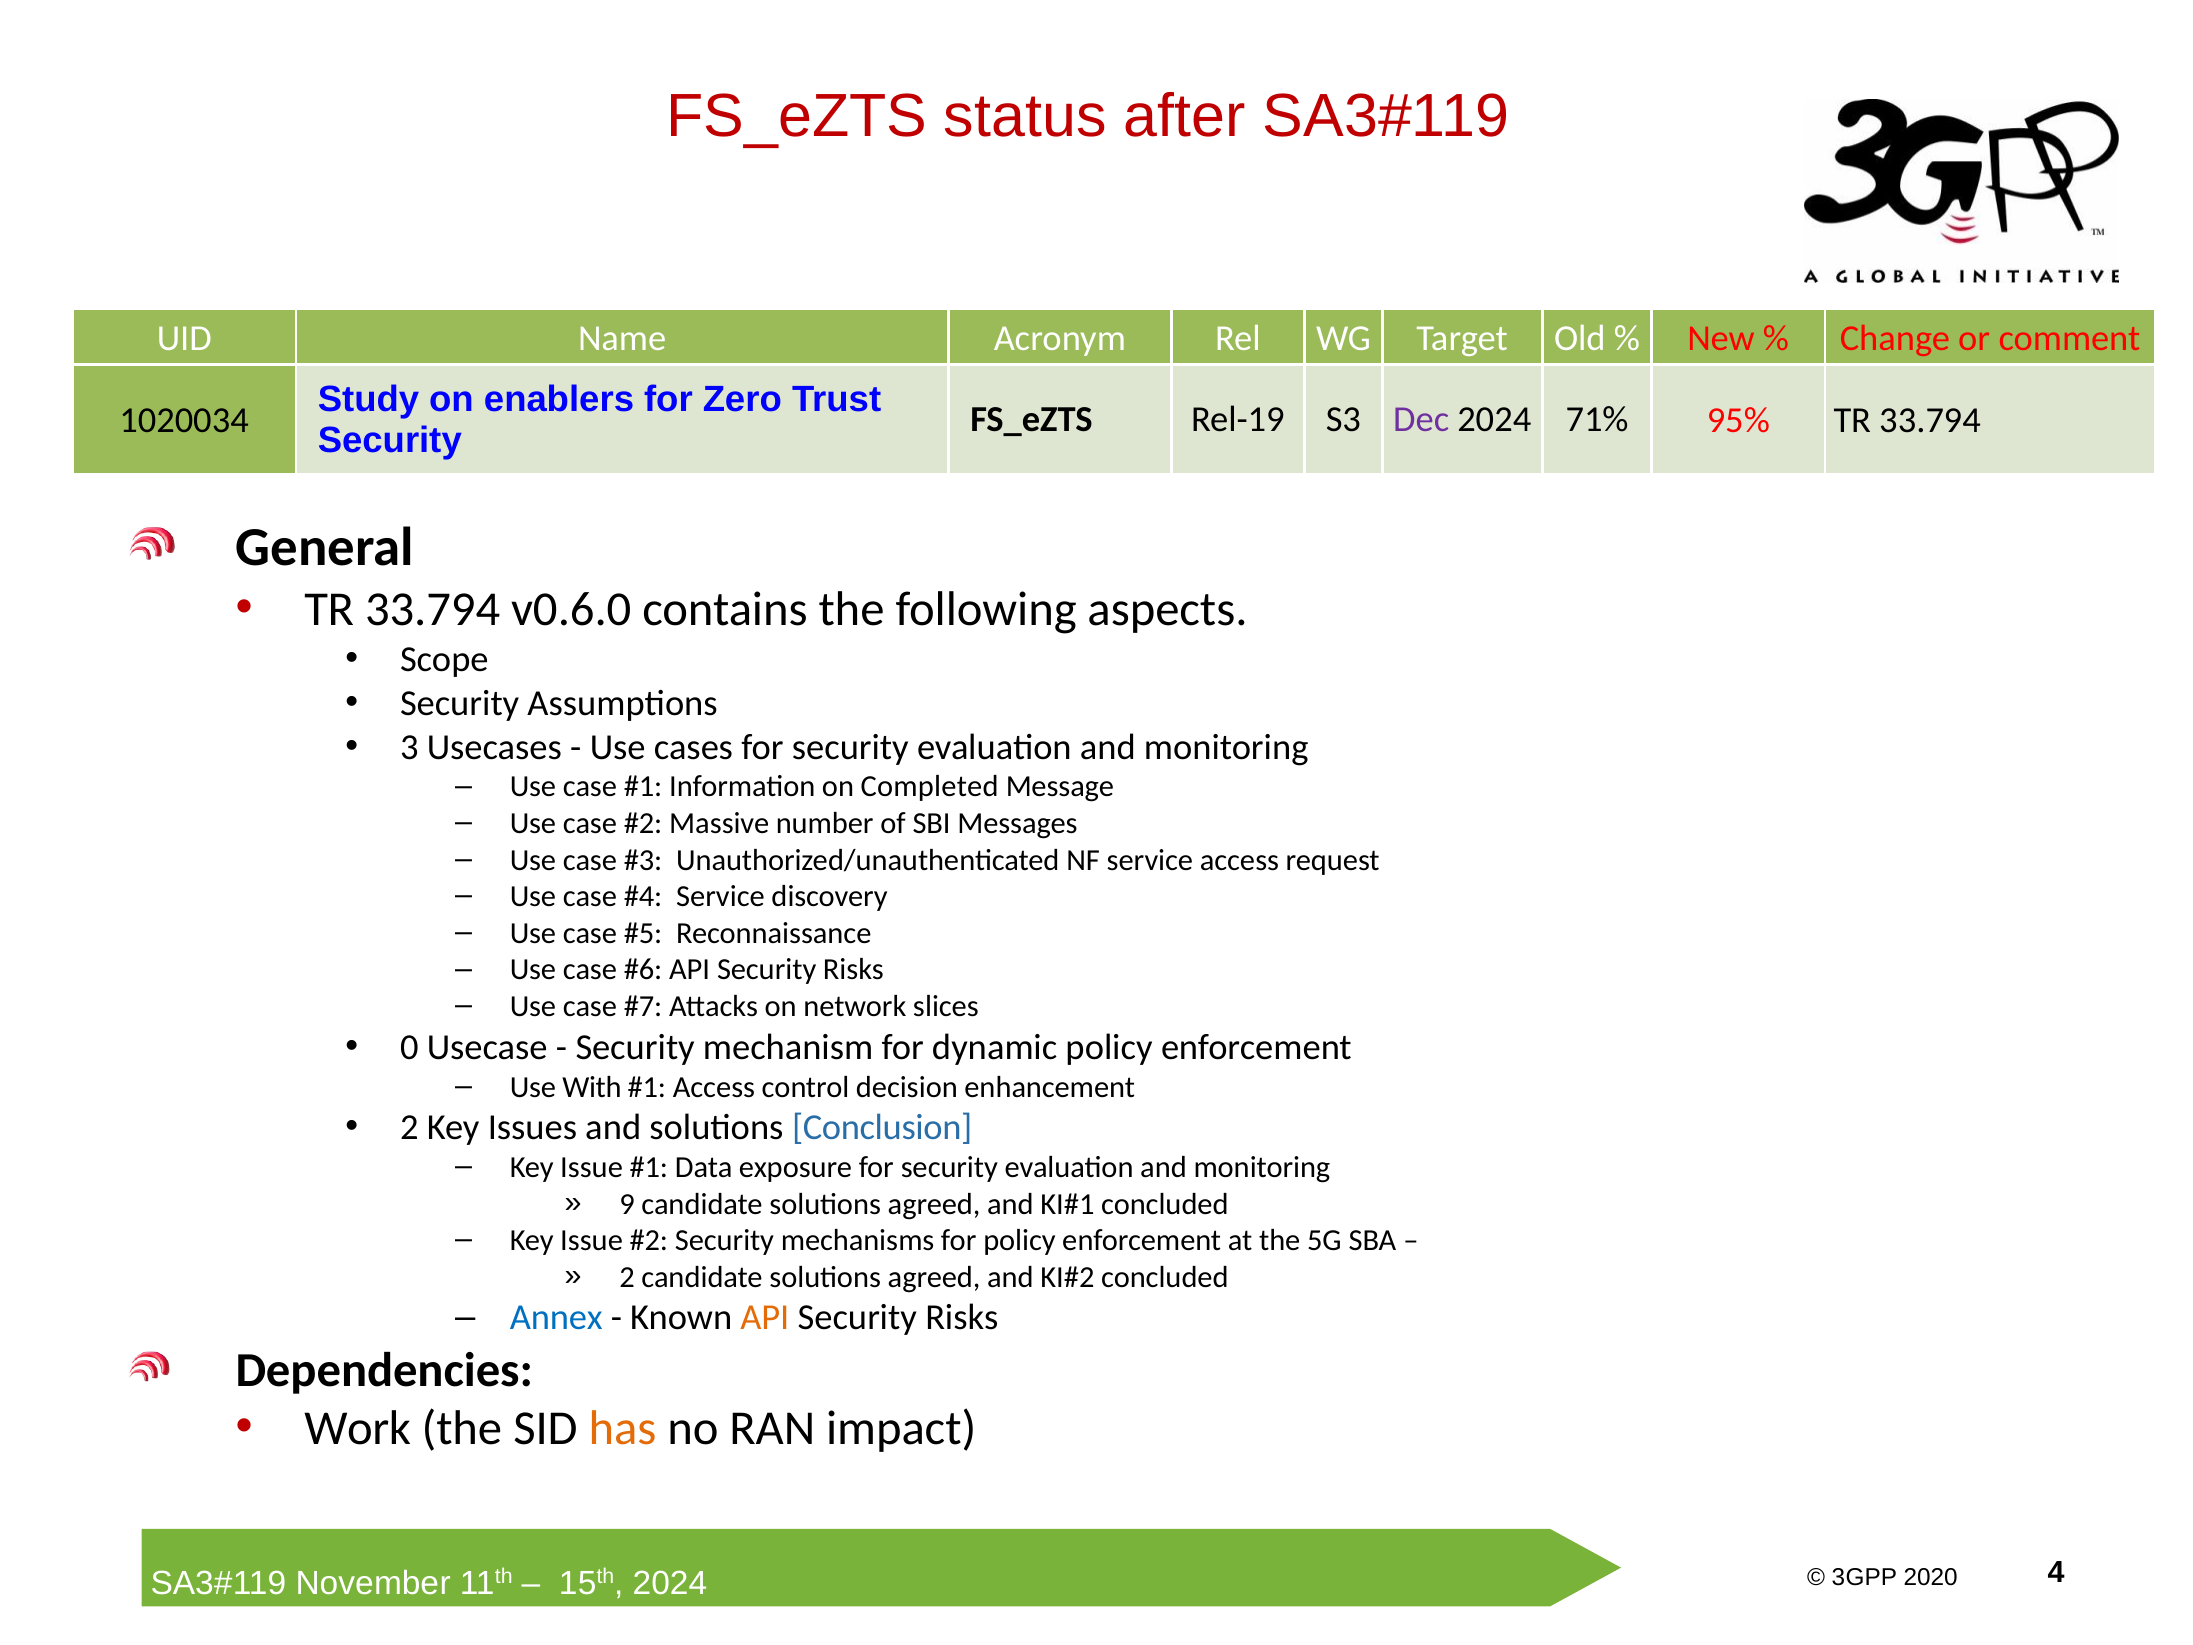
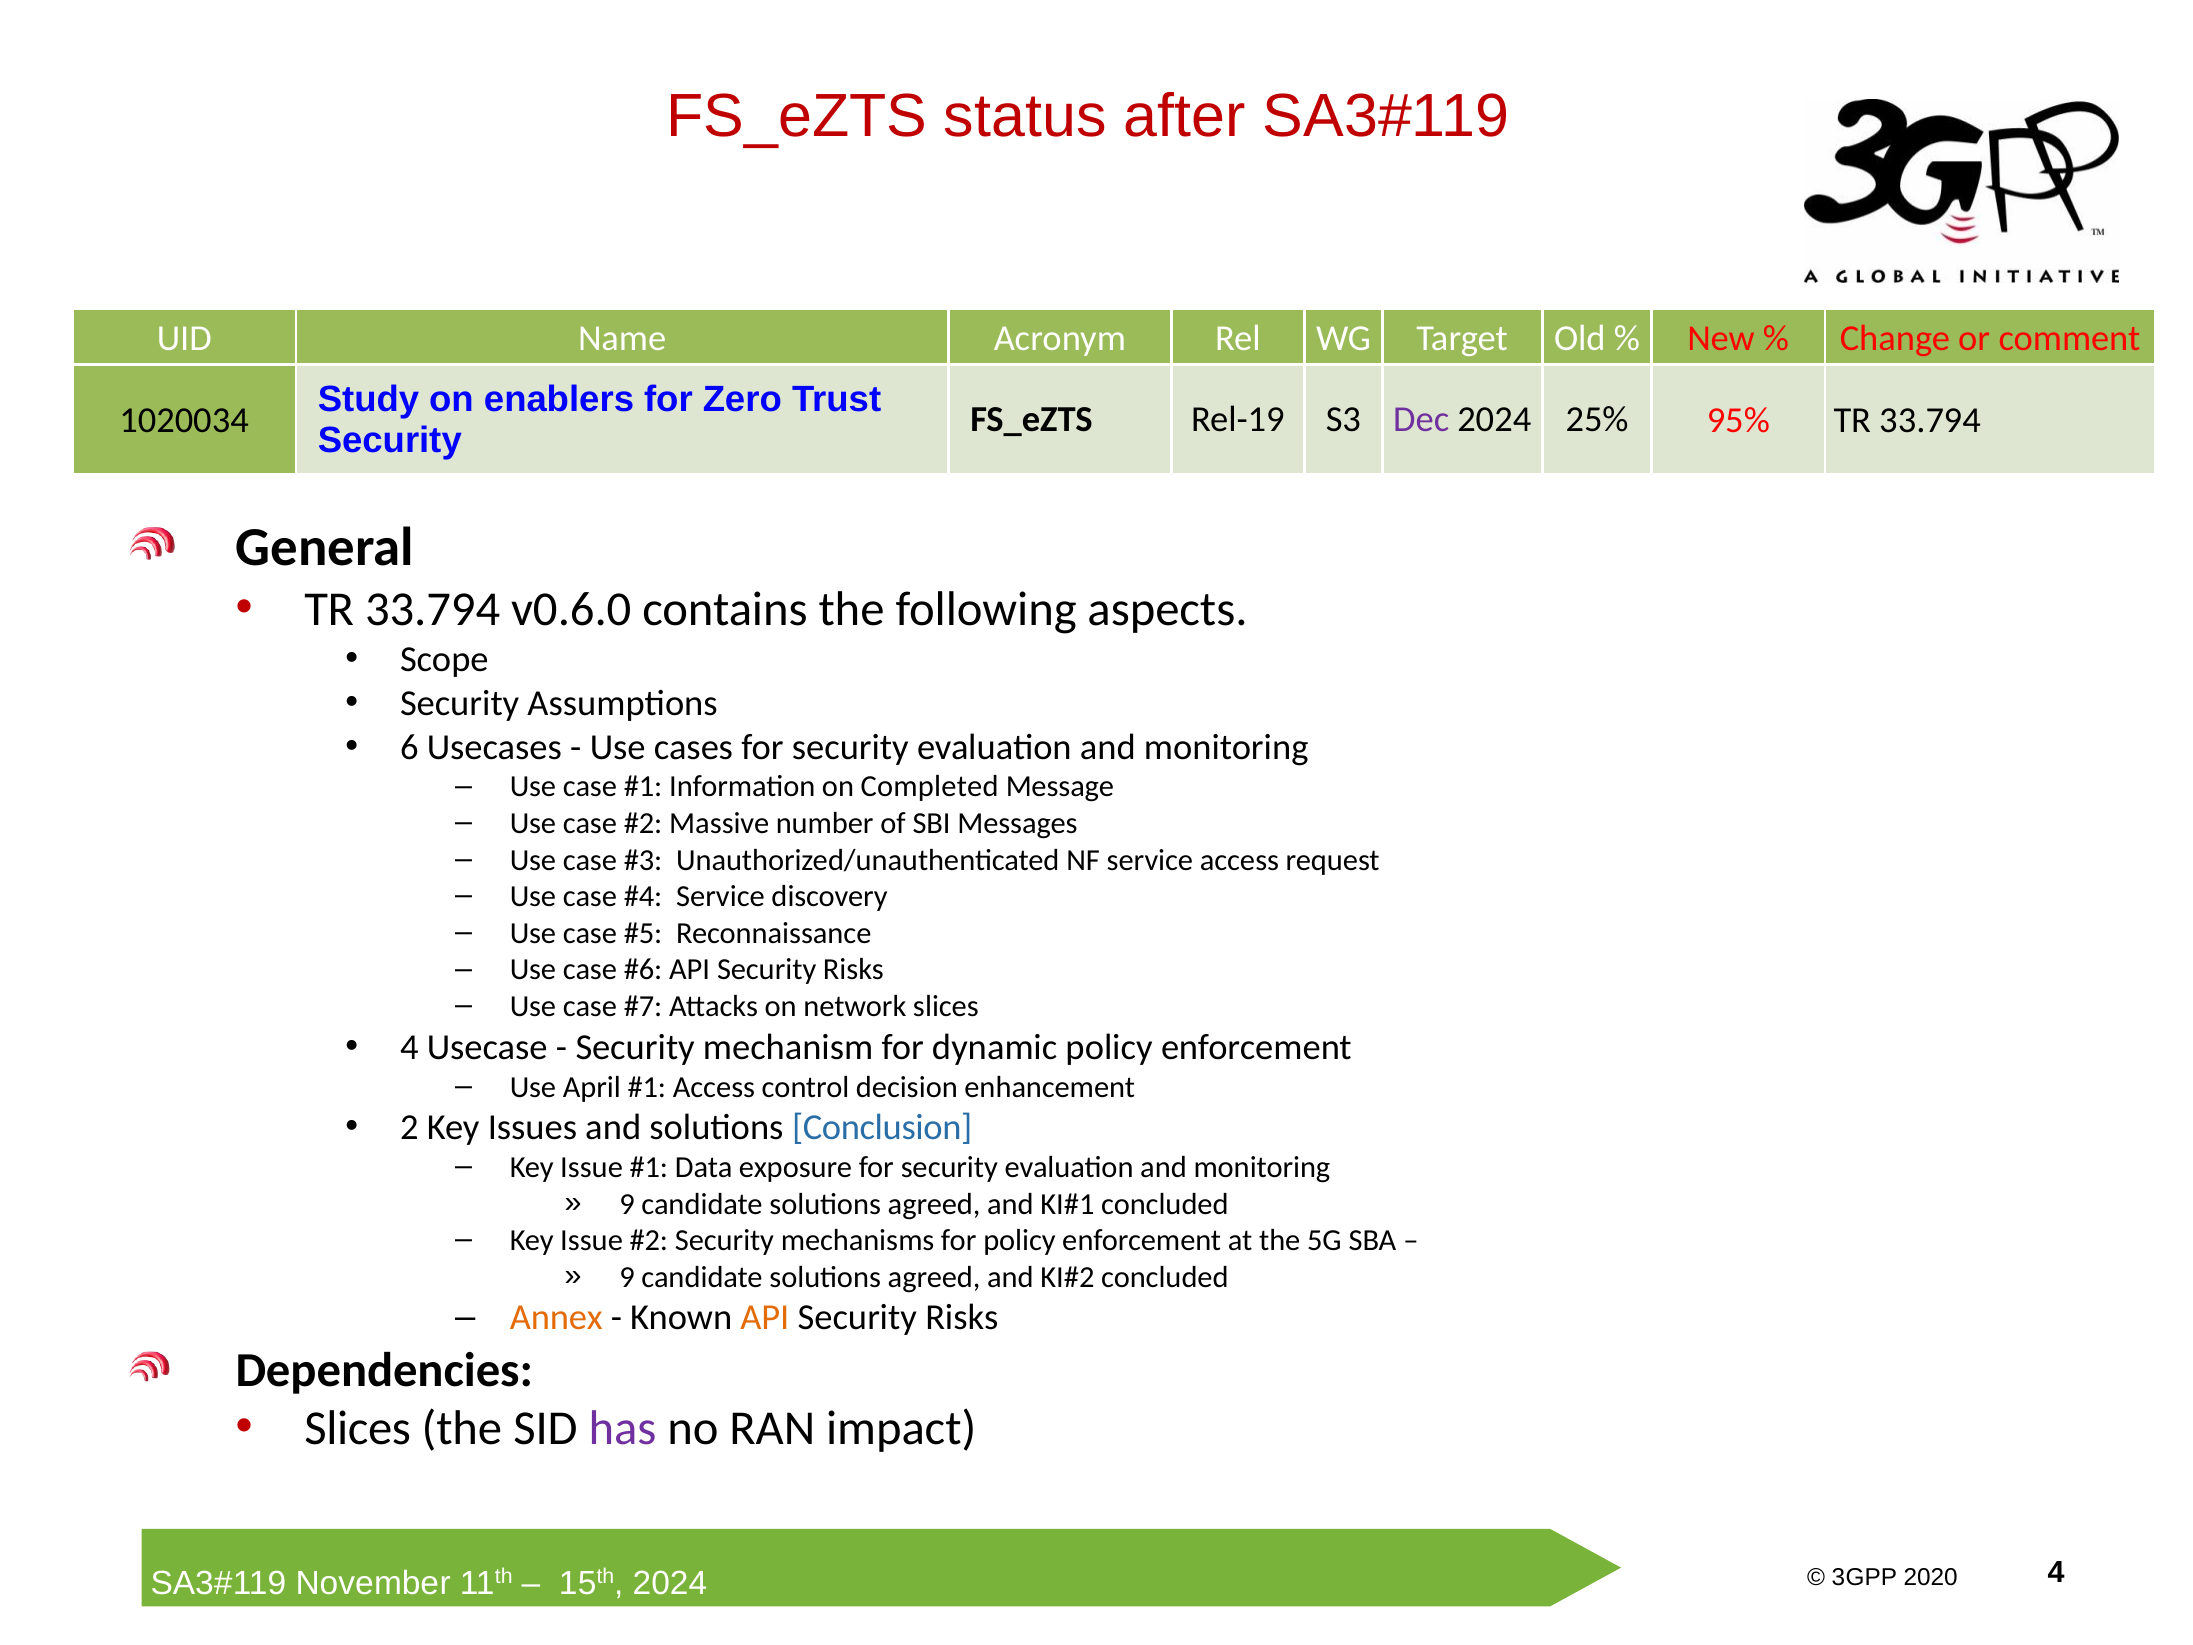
71%: 71% -> 25% (1597, 419)
3: 3 -> 6 (409, 747)
0: 0 -> 4 (409, 1047)
With: With -> April (592, 1087)
2: 2 -> 9 (627, 1277)
Annex colour: blue -> orange (556, 1318)
Work: Work -> Slices (358, 1428)
has colour: orange -> purple (622, 1428)
